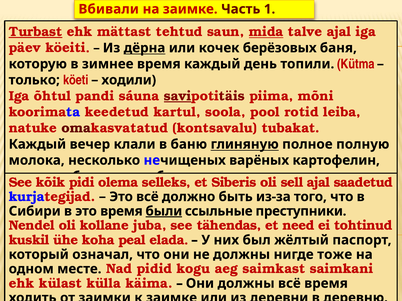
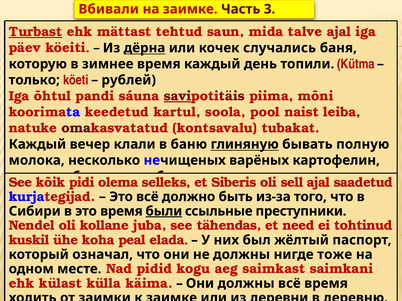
1: 1 -> 3 (270, 9)
mida underline: present -> none (266, 32)
берёзовых: берёзовых -> случались (280, 48)
ходили: ходили -> рублей (129, 80)
rotid: rotid -> naist (302, 112)
полное: полное -> бывать (307, 144)
